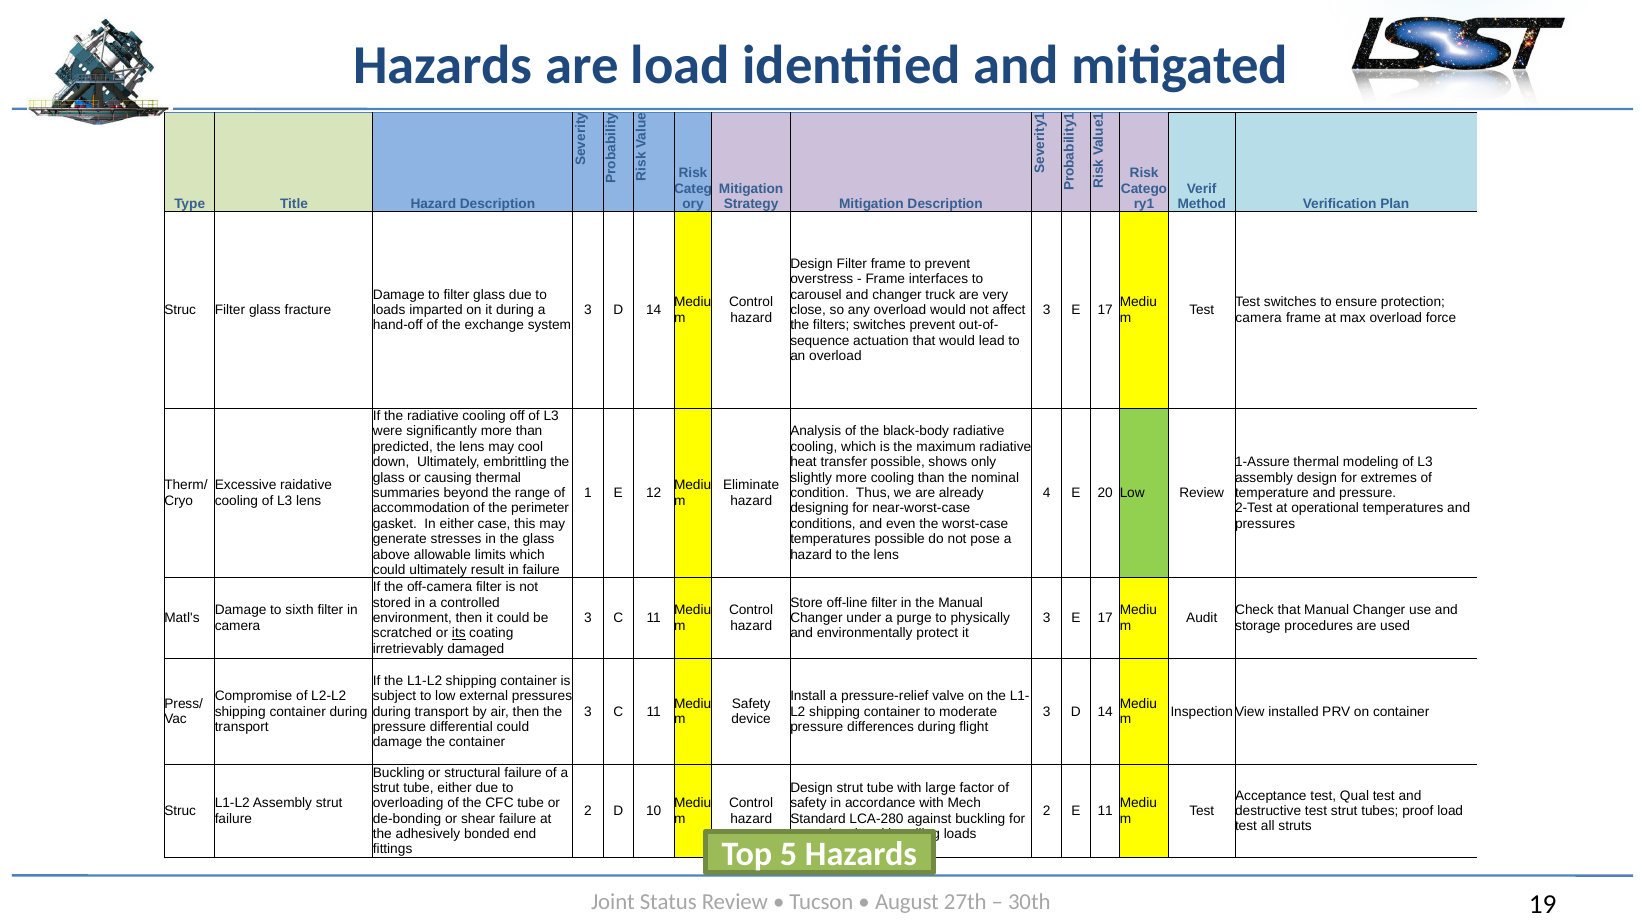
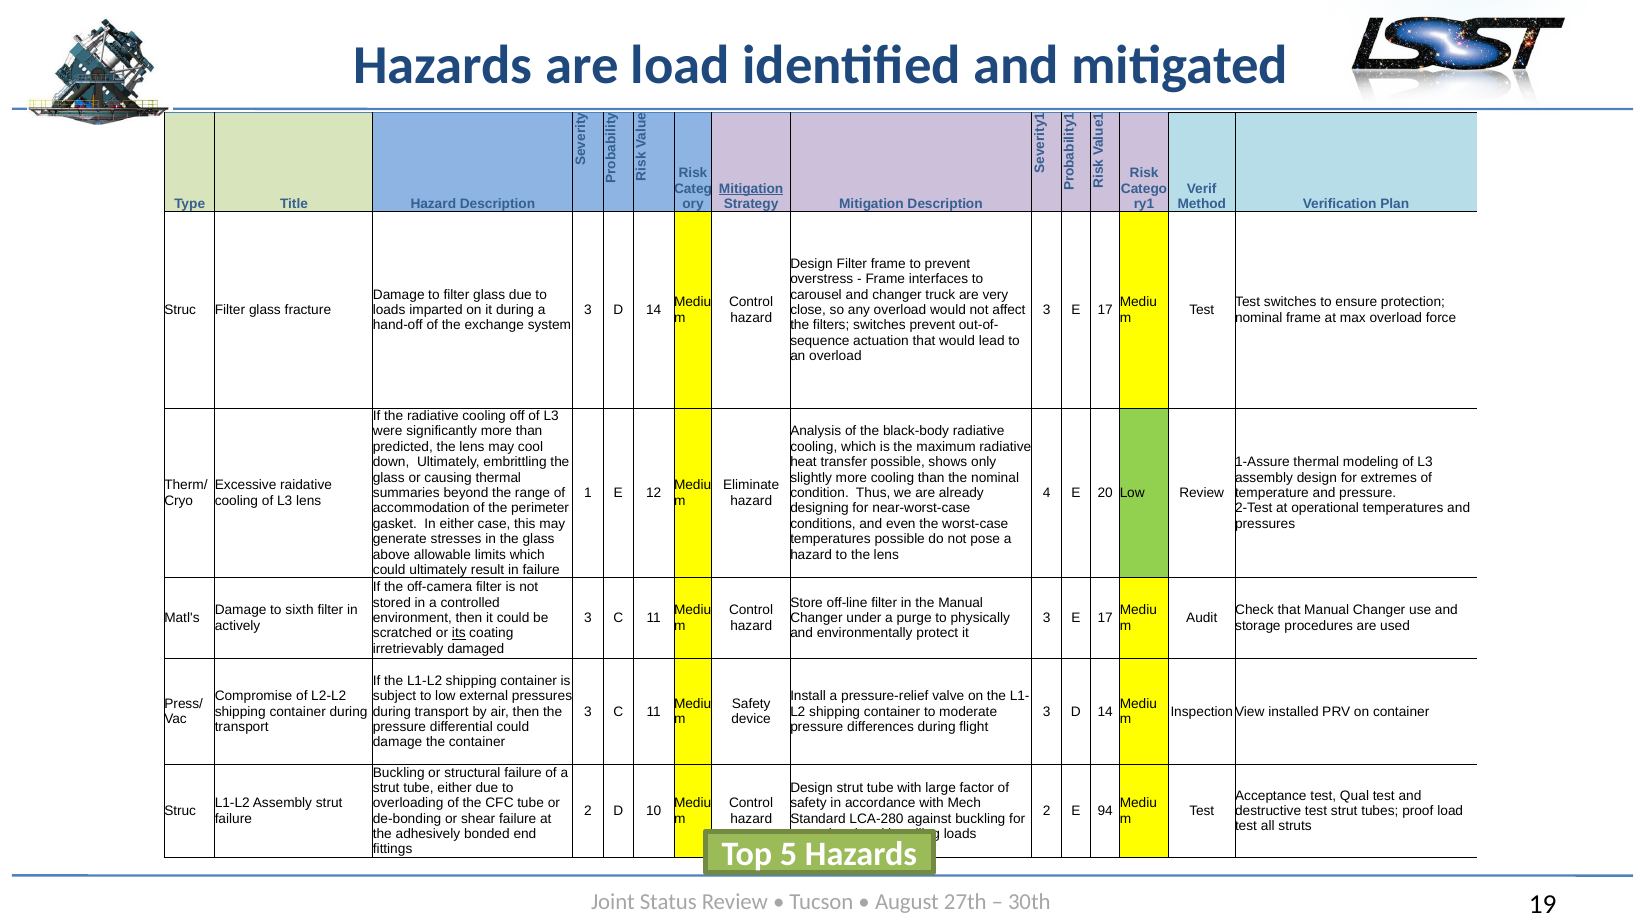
Mitigation underline: none -> present (751, 189)
camera: camera -> nominal (1259, 318)
camera: camera -> actively (238, 626)
E 11: 11 -> 94 (1105, 811)
